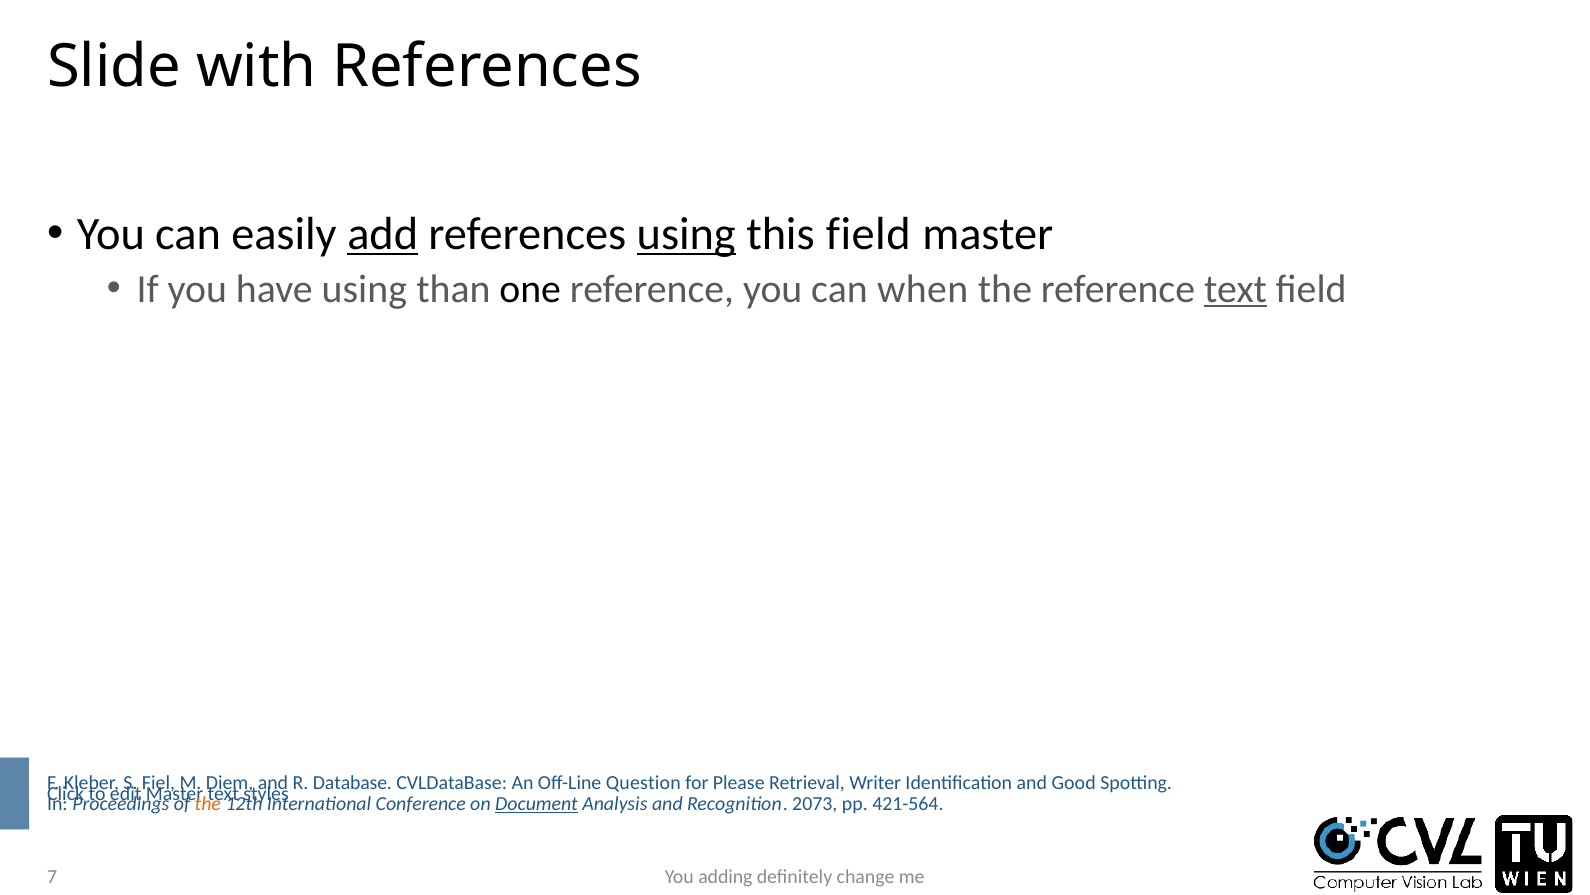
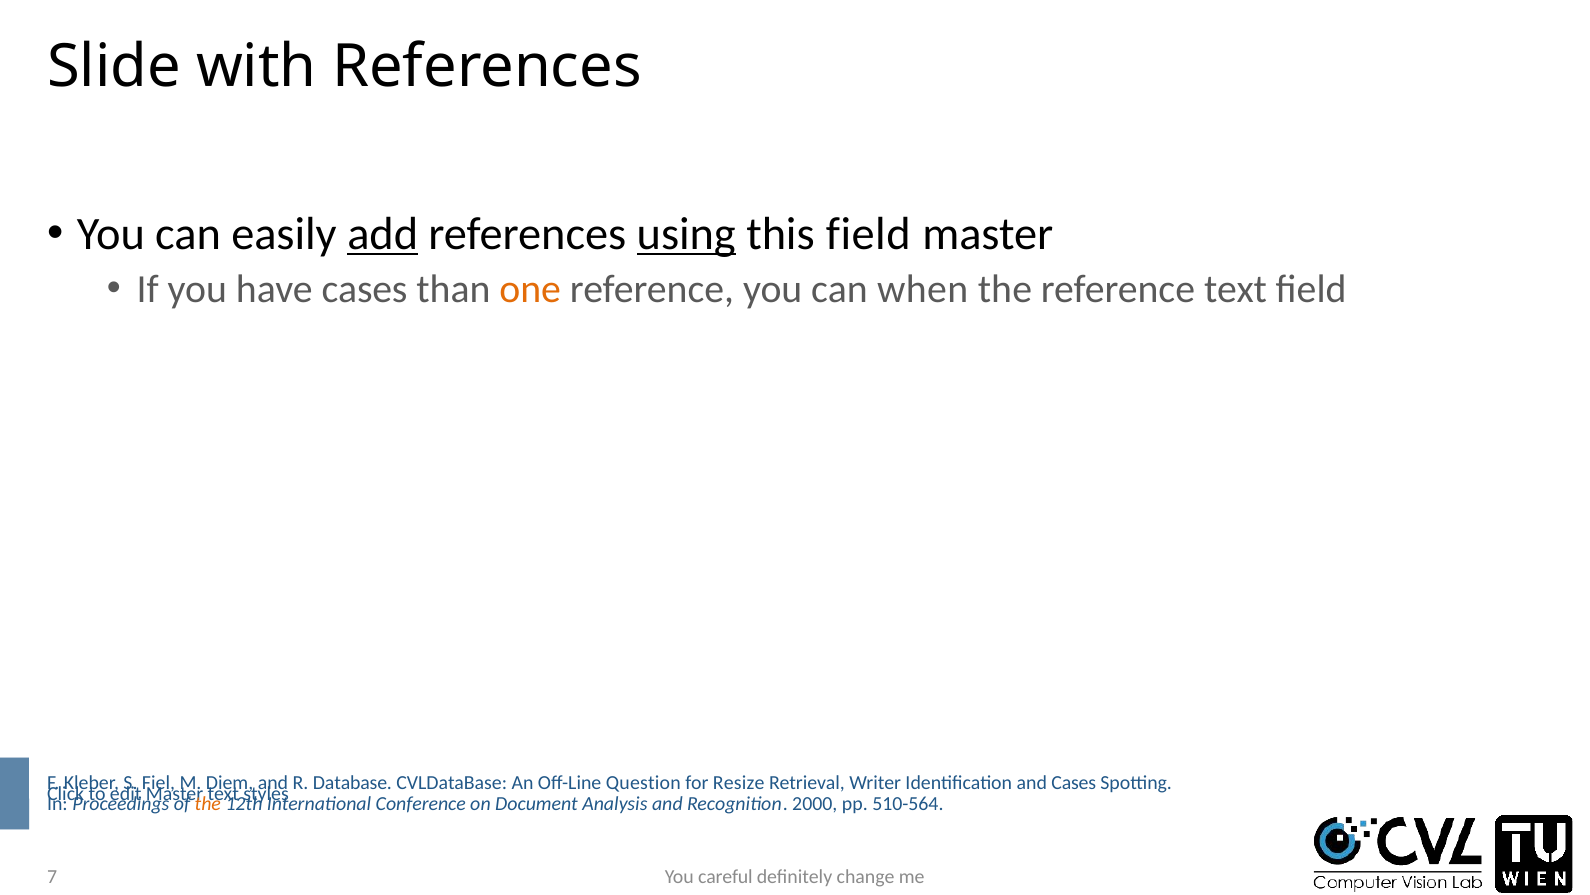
have using: using -> cases (365, 289)
one colour: black -> orange (530, 289)
text underline: present -> none (1236, 289)
Please: Please -> Resize (739, 782)
and Good: Good -> Cases (1074, 782)
Document underline: present -> none (537, 804)
2073: 2073 -> 2000 (815, 804)
421-564: 421-564 -> 510-564 (908, 804)
adding: adding -> careful (725, 876)
